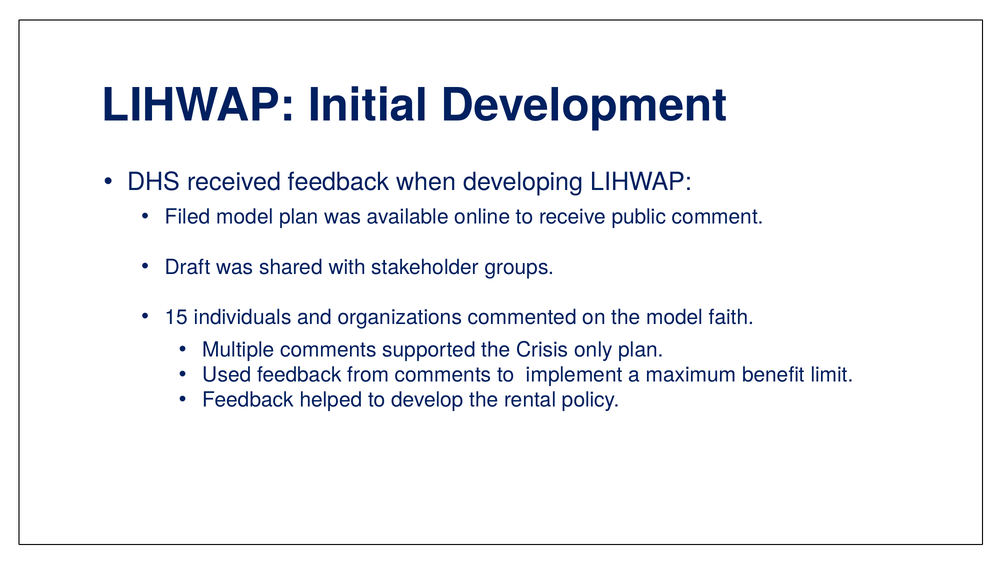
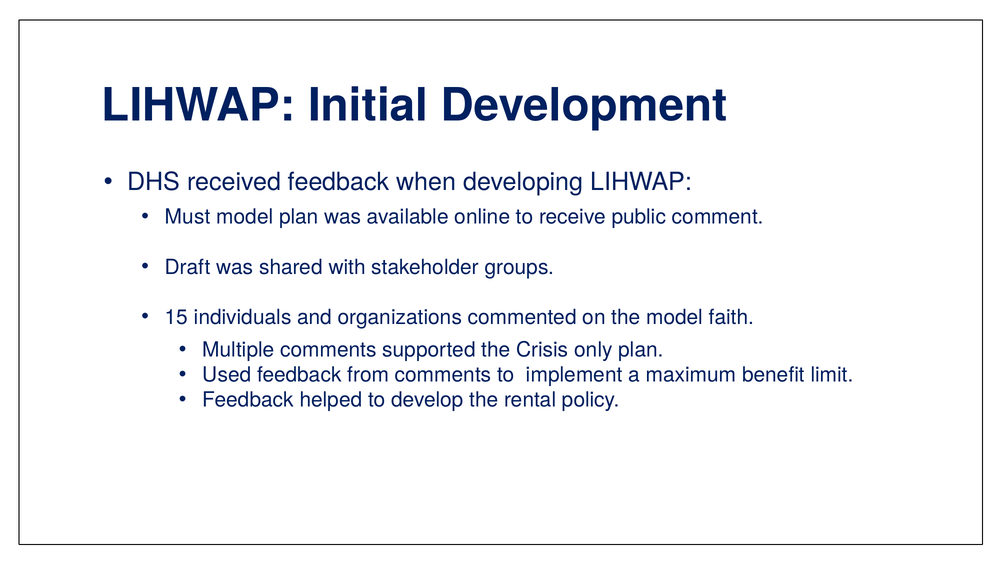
Filed: Filed -> Must (188, 217)
